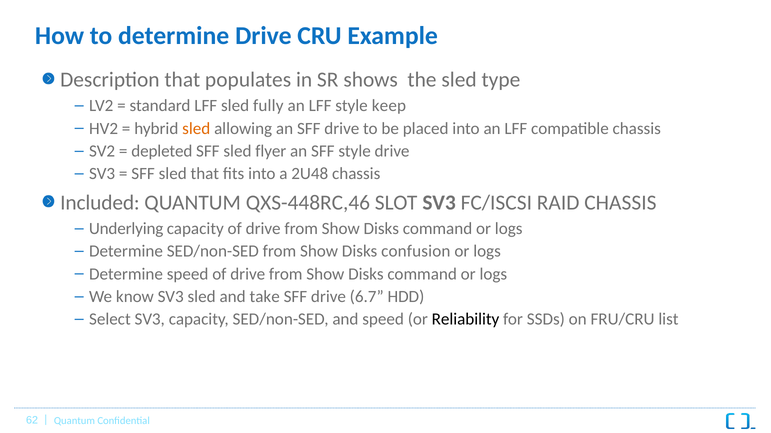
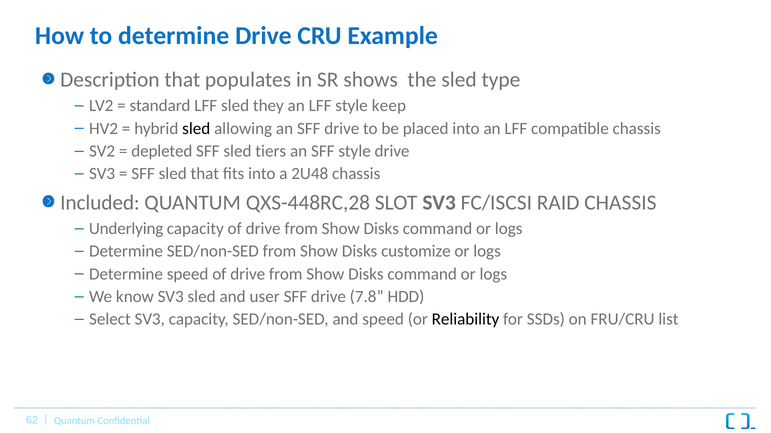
fully: fully -> they (268, 106)
sled colour: orange -> black (196, 129)
flyer: flyer -> tiers (271, 151)
QXS-448RC,46: QXS-448RC,46 -> QXS-448RC,28 (308, 203)
confusion: confusion -> customize (416, 252)
take: take -> user (265, 297)
6.7: 6.7 -> 7.8 (367, 297)
